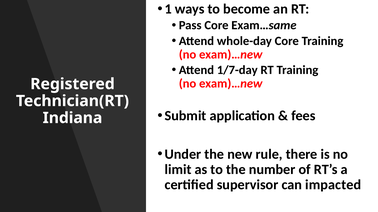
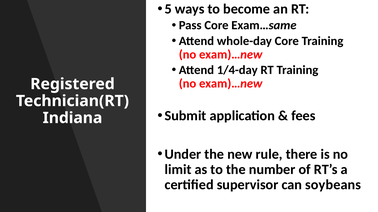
1: 1 -> 5 (168, 9)
1/7-day: 1/7-day -> 1/4-day (237, 70)
impacted: impacted -> soybeans (333, 185)
